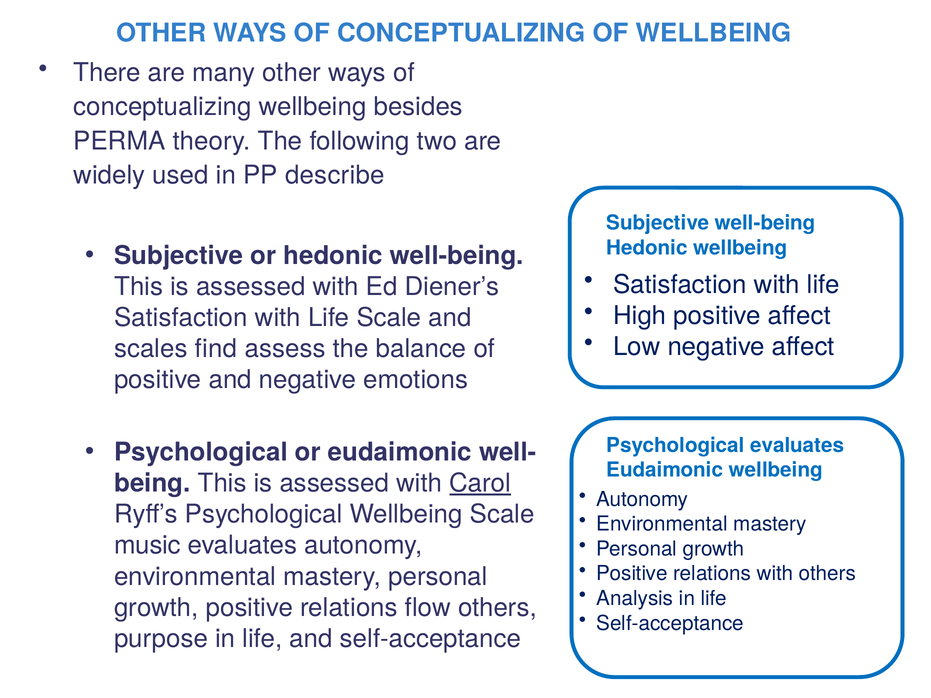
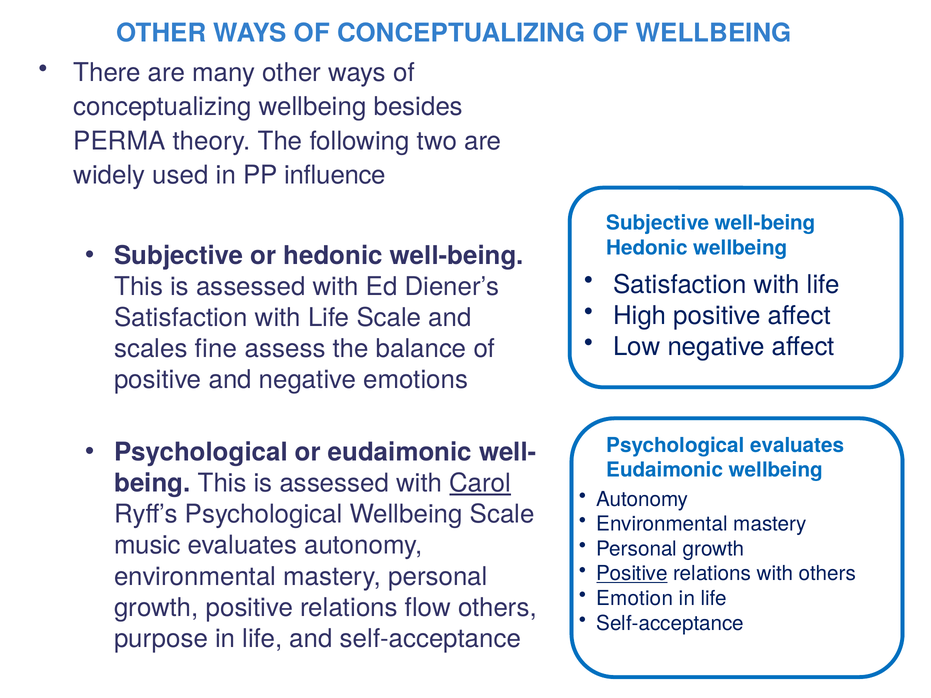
describe: describe -> influence (335, 175)
find: find -> fine (216, 349)
Positive underline: none -> present (632, 574)
Analysis: Analysis -> Emotion (635, 599)
